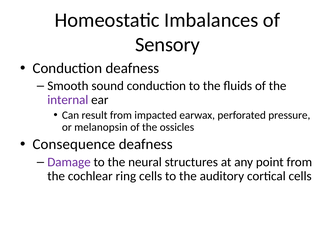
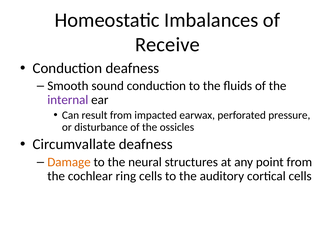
Sensory: Sensory -> Receive (167, 45)
melanopsin: melanopsin -> disturbance (101, 127)
Consequence: Consequence -> Circumvallate (74, 144)
Damage colour: purple -> orange (69, 162)
